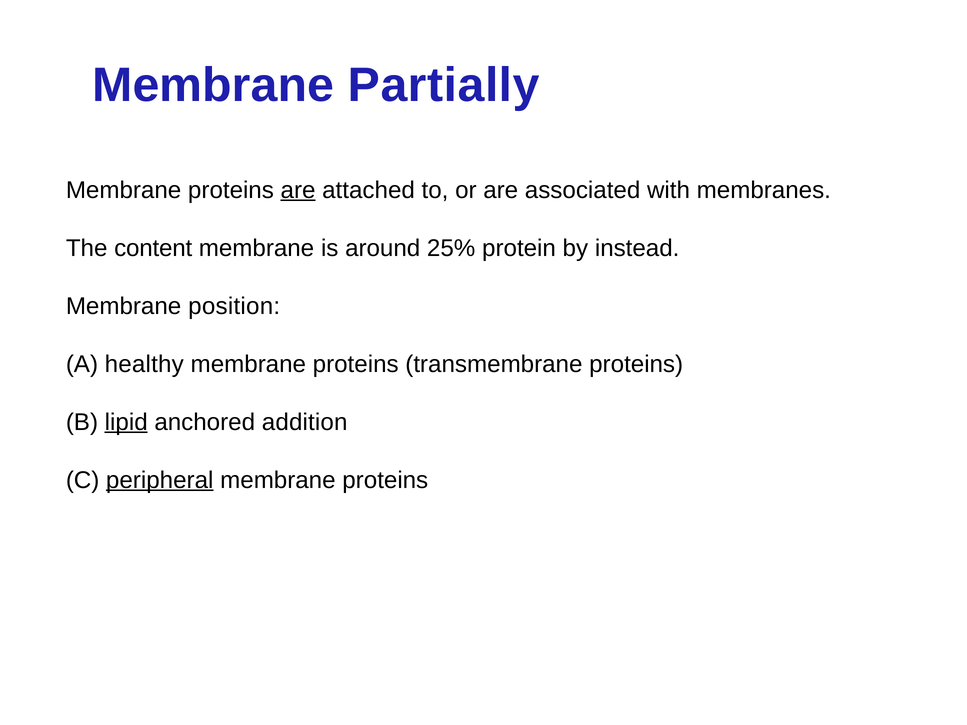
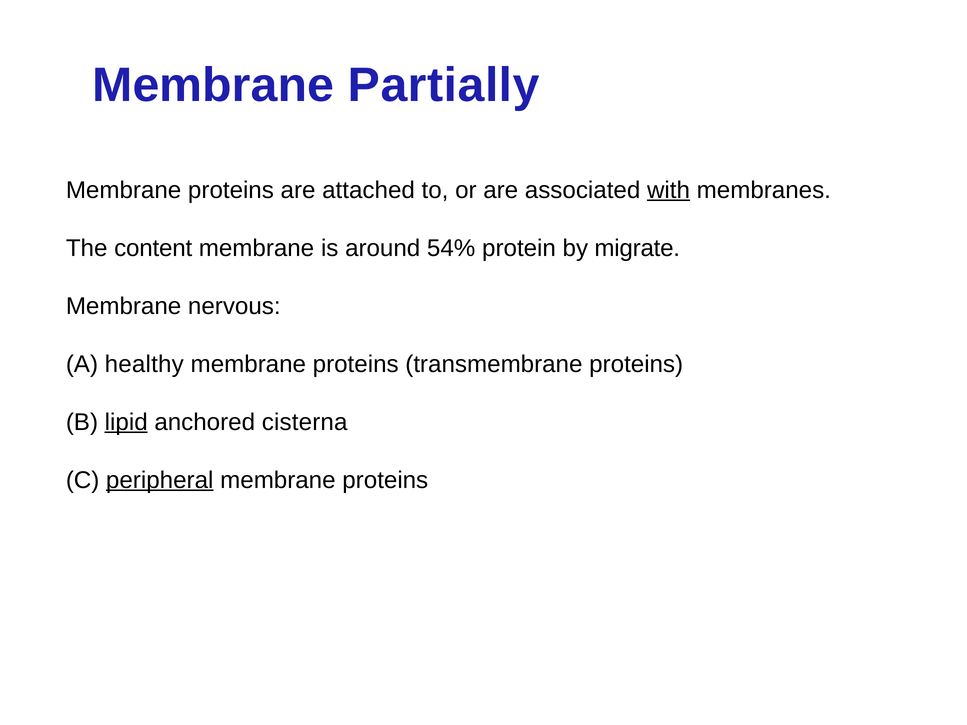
are underline: present -> none (298, 190)
with underline: none -> present (669, 190)
25%: 25% -> 54% (451, 248)
instead: instead -> migrate (637, 248)
position: position -> nervous (234, 306)
addition: addition -> cisterna (305, 422)
